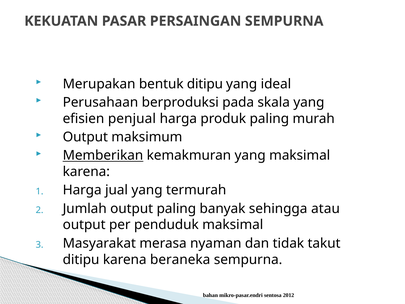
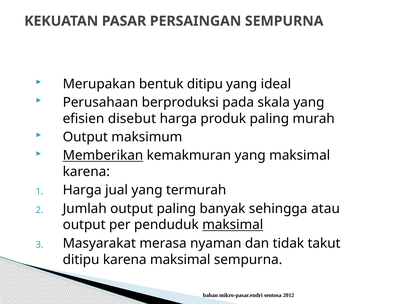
penjual: penjual -> disebut (132, 118)
maksimal underline: none -> present (233, 225)
karena beraneka: beraneka -> maksimal (180, 259)
